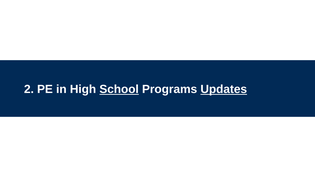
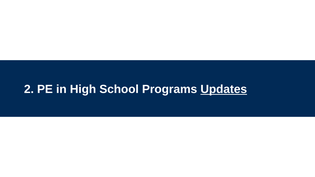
School underline: present -> none (119, 89)
